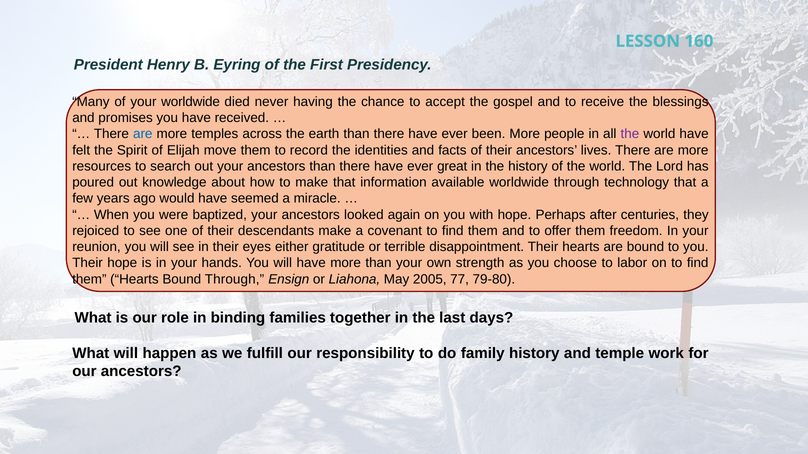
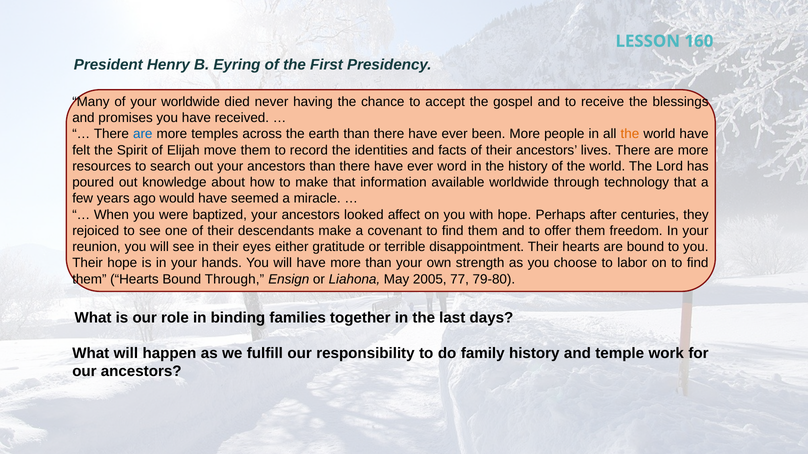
the colour: purple -> orange (630, 134)
great: great -> word (452, 166)
again: again -> affect (404, 215)
